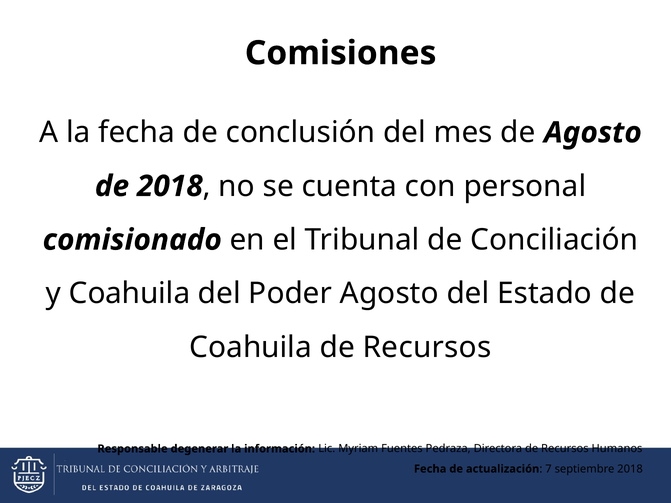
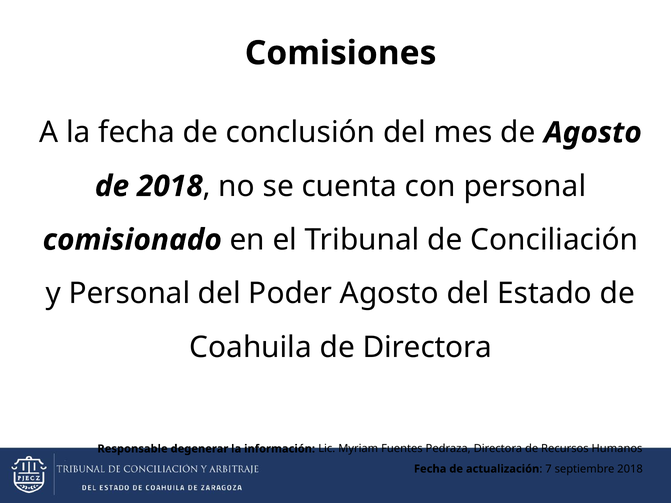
y Coahuila: Coahuila -> Personal (130, 294)
Coahuila de Recursos: Recursos -> Directora (427, 347)
